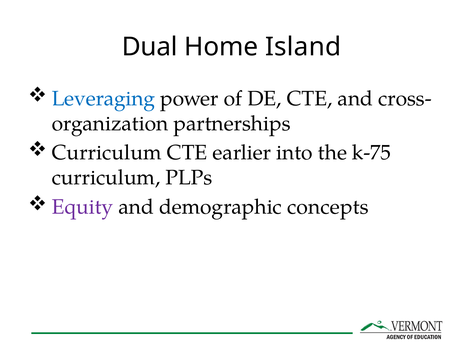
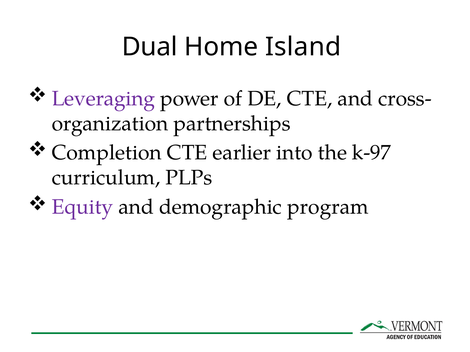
Leveraging colour: blue -> purple (103, 99)
Curriculum: Curriculum -> Completion (107, 153)
k-75: k-75 -> k-97 (371, 153)
concepts: concepts -> program (328, 207)
